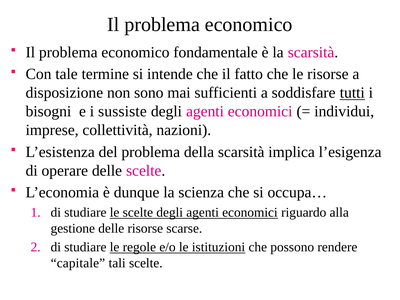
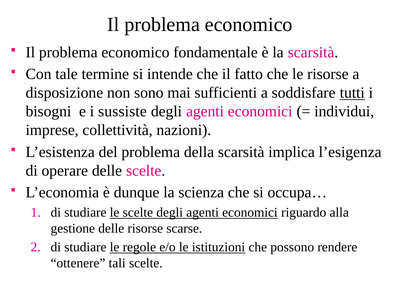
capitale: capitale -> ottenere (78, 263)
